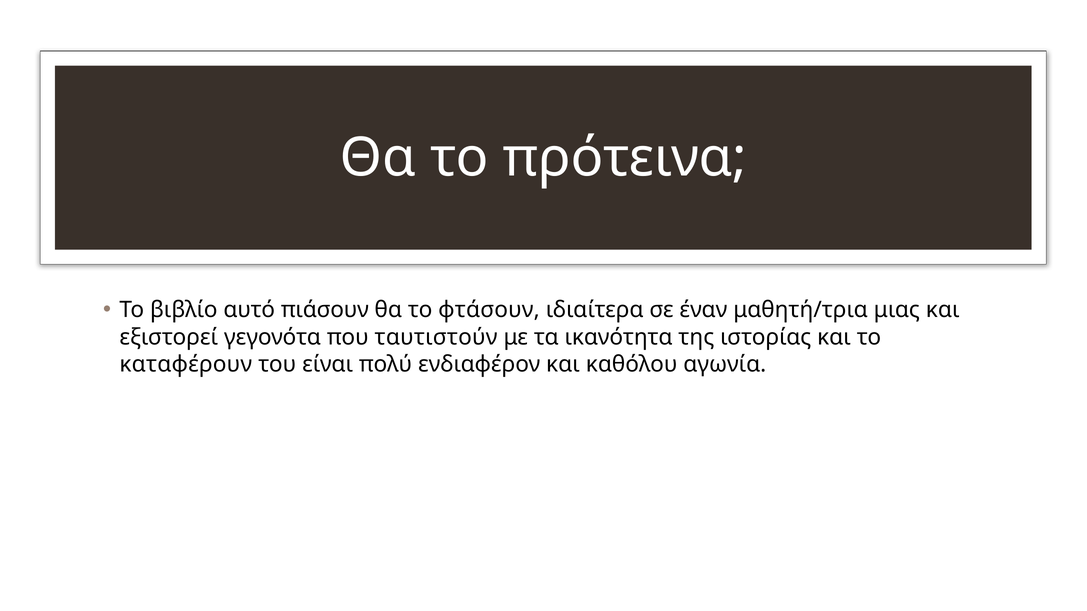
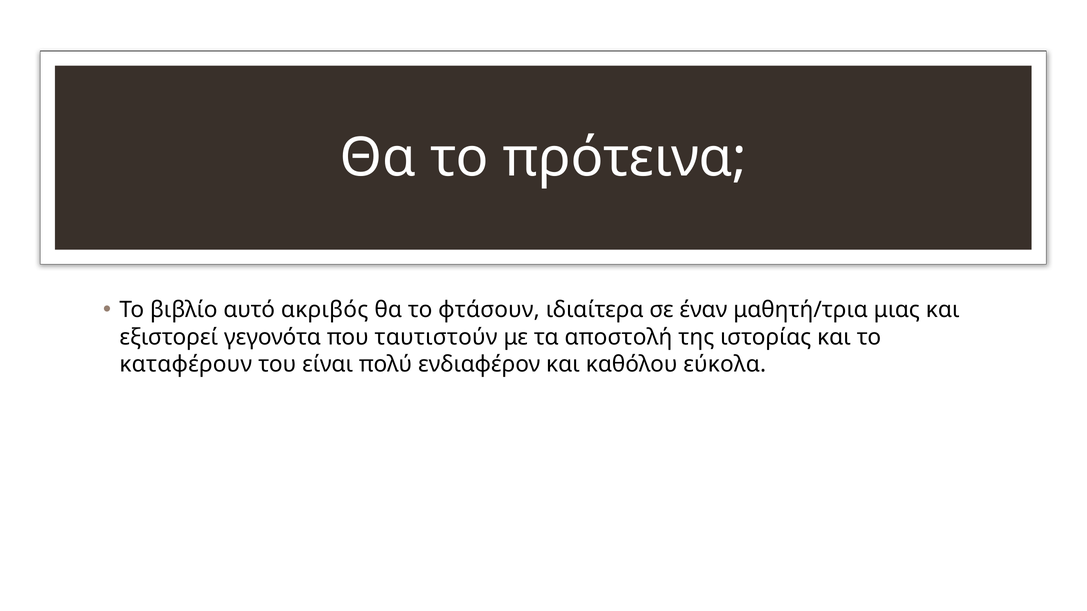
πιάσουν: πιάσουν -> ακριβός (325, 310)
ικανότητα: ικανότητα -> αποστολή (618, 337)
αγωνία: αγωνία -> εύκολα (725, 365)
